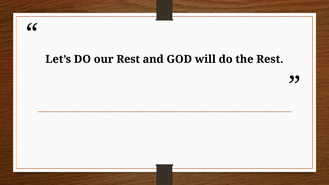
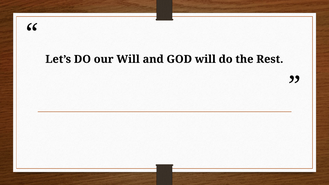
our Rest: Rest -> Will (128, 59)
